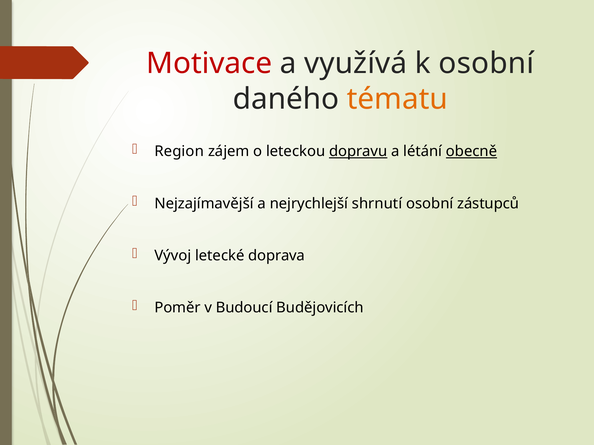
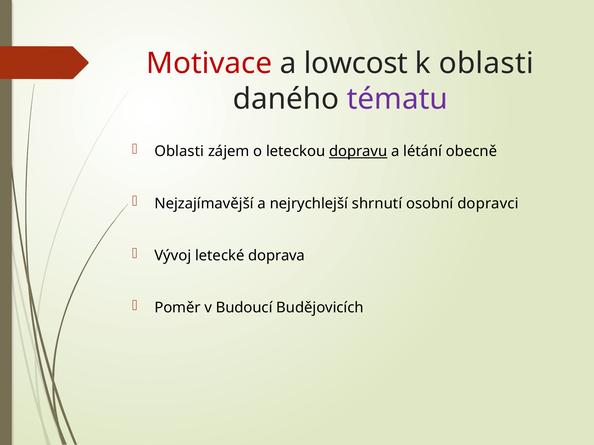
využívá: využívá -> lowcost (356, 63)
k osobní: osobní -> oblasti (486, 63)
tématu colour: orange -> purple (397, 99)
Region: Region -> Oblasti (179, 152)
obecně underline: present -> none (472, 152)
zástupců: zástupců -> dopravci (488, 204)
